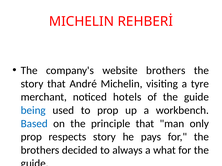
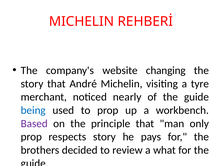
website brothers: brothers -> changing (166, 71)
hotels: hotels -> nearly (127, 97)
Based colour: blue -> purple (34, 124)
always: always -> review (128, 151)
